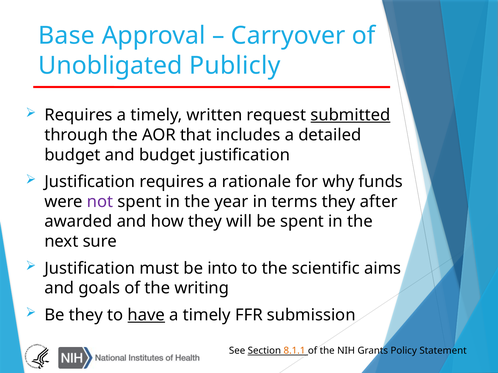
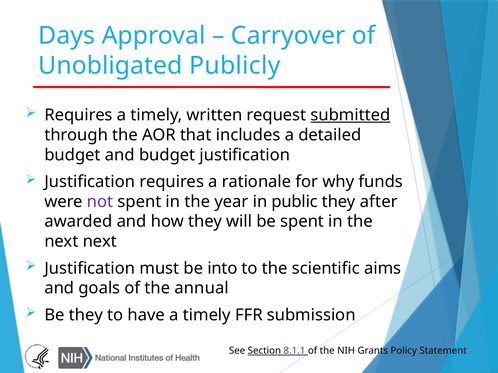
Base: Base -> Days (67, 36)
terms: terms -> public (295, 202)
next sure: sure -> next (100, 242)
writing: writing -> annual (202, 288)
have underline: present -> none (146, 315)
8.1.1 colour: orange -> purple (294, 351)
